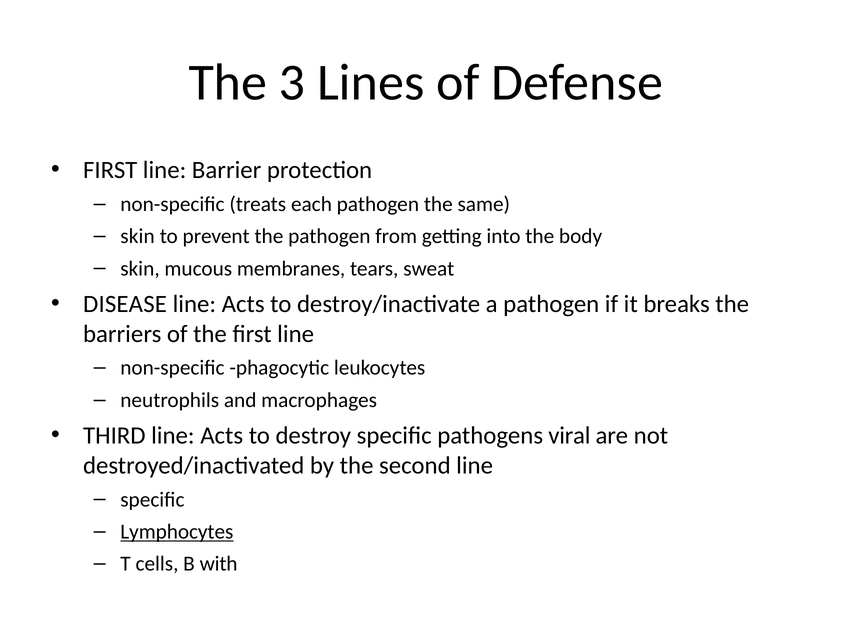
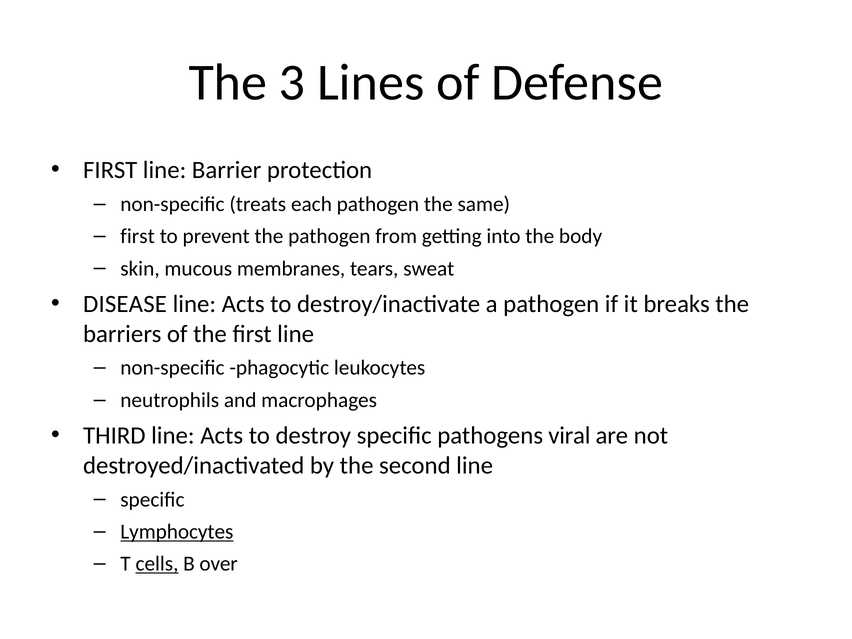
skin: skin -> first (138, 236)
cells underline: none -> present (157, 564)
with: with -> over (219, 564)
